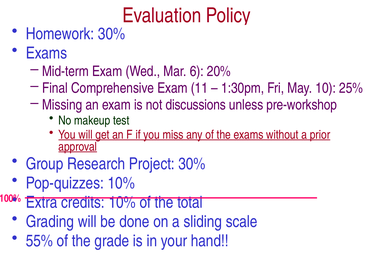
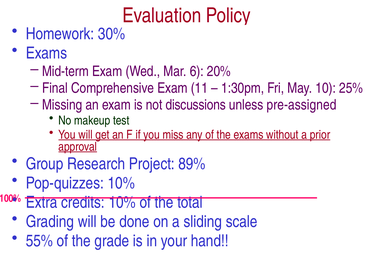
pre-workshop: pre-workshop -> pre-assigned (302, 105)
Project 30%: 30% -> 89% (192, 164)
